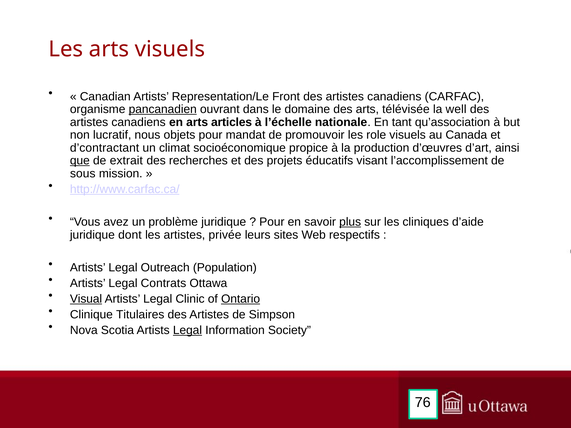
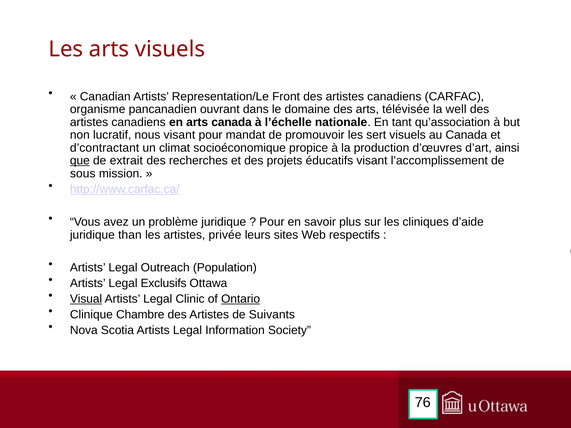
pancanadien underline: present -> none (163, 109)
arts articles: articles -> canada (232, 122)
nous objets: objets -> visant (179, 135)
role: role -> sert (376, 135)
plus underline: present -> none (350, 222)
dont: dont -> than (130, 235)
Contrats: Contrats -> Exclusifs (164, 283)
Titulaires: Titulaires -> Chambre (140, 315)
Simpson: Simpson -> Suivants (272, 315)
Legal underline: present -> none (187, 331)
